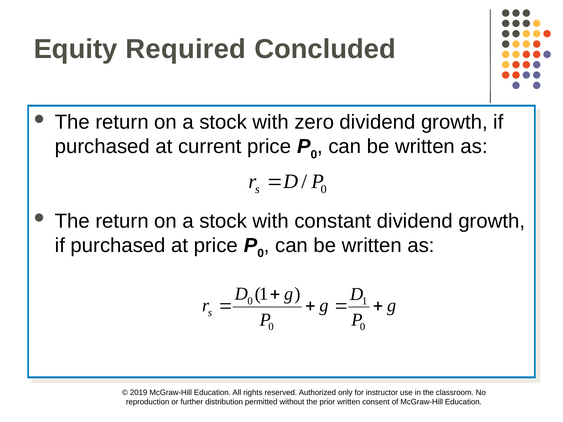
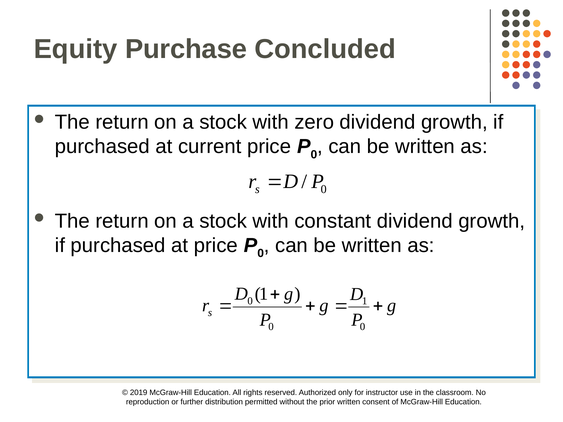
Required: Required -> Purchase (186, 49)
